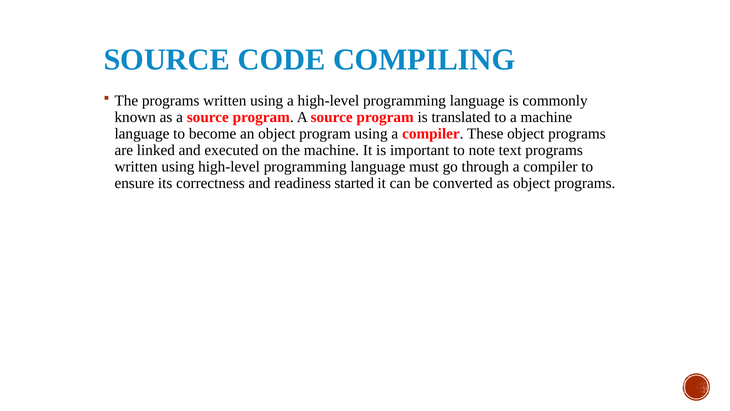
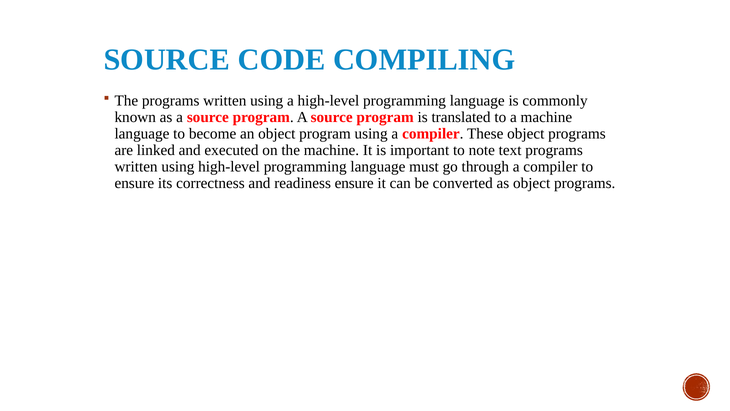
readiness started: started -> ensure (354, 183)
